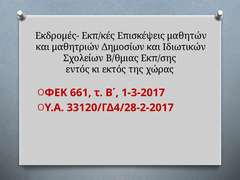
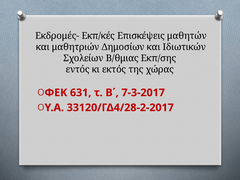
661: 661 -> 631 (81, 93)
1-3-2017: 1-3-2017 -> 7-3-2017 (143, 93)
